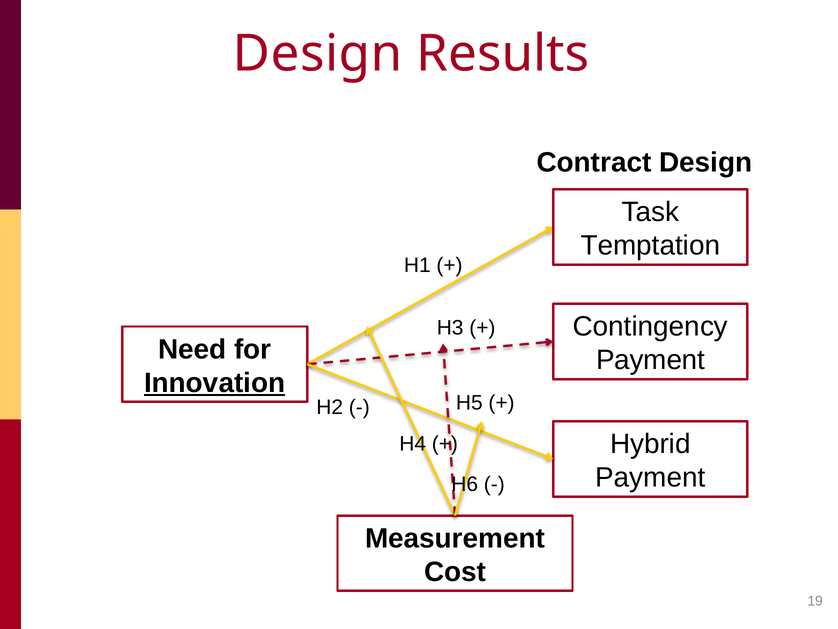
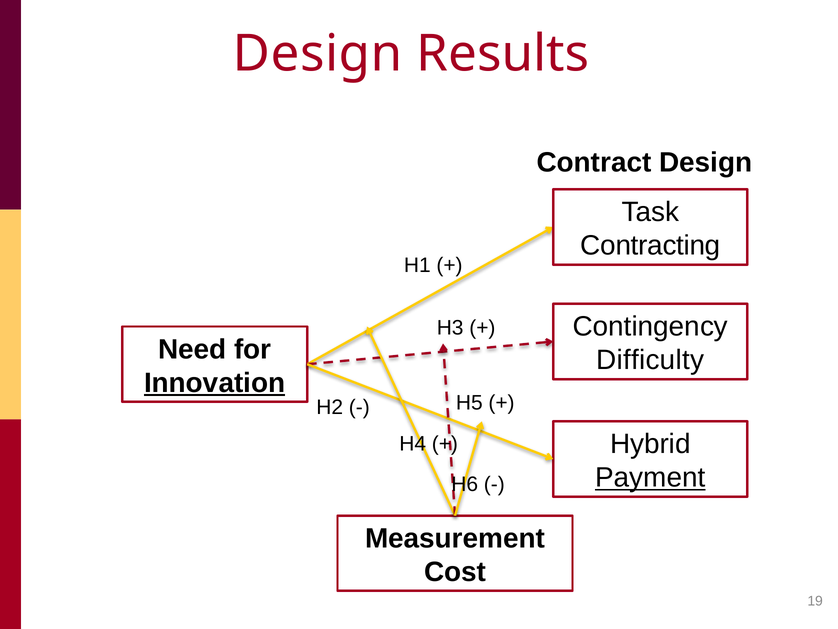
Temptation: Temptation -> Contracting (651, 246)
Payment: Payment -> Difficulty (650, 360)
Payment underline: none -> present (650, 477)
